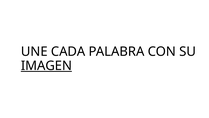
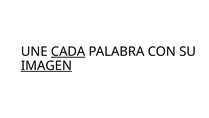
CADA underline: none -> present (68, 51)
